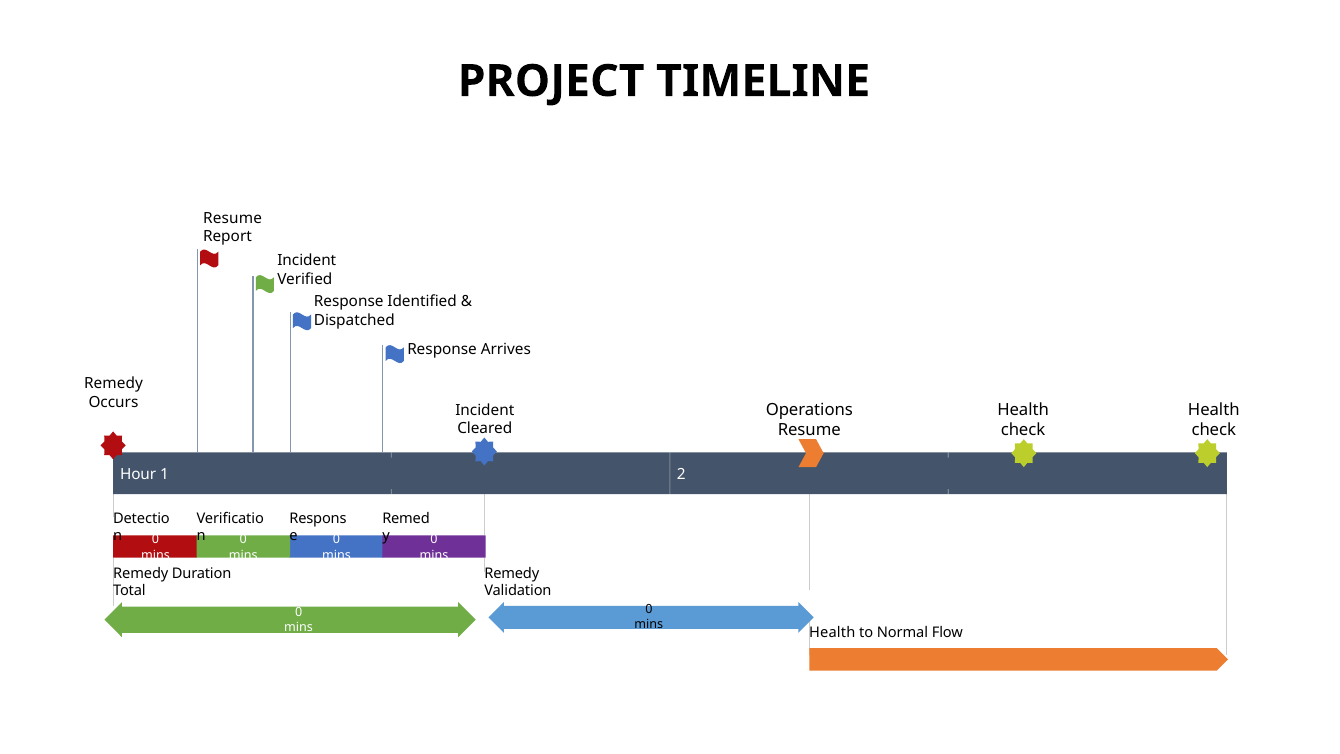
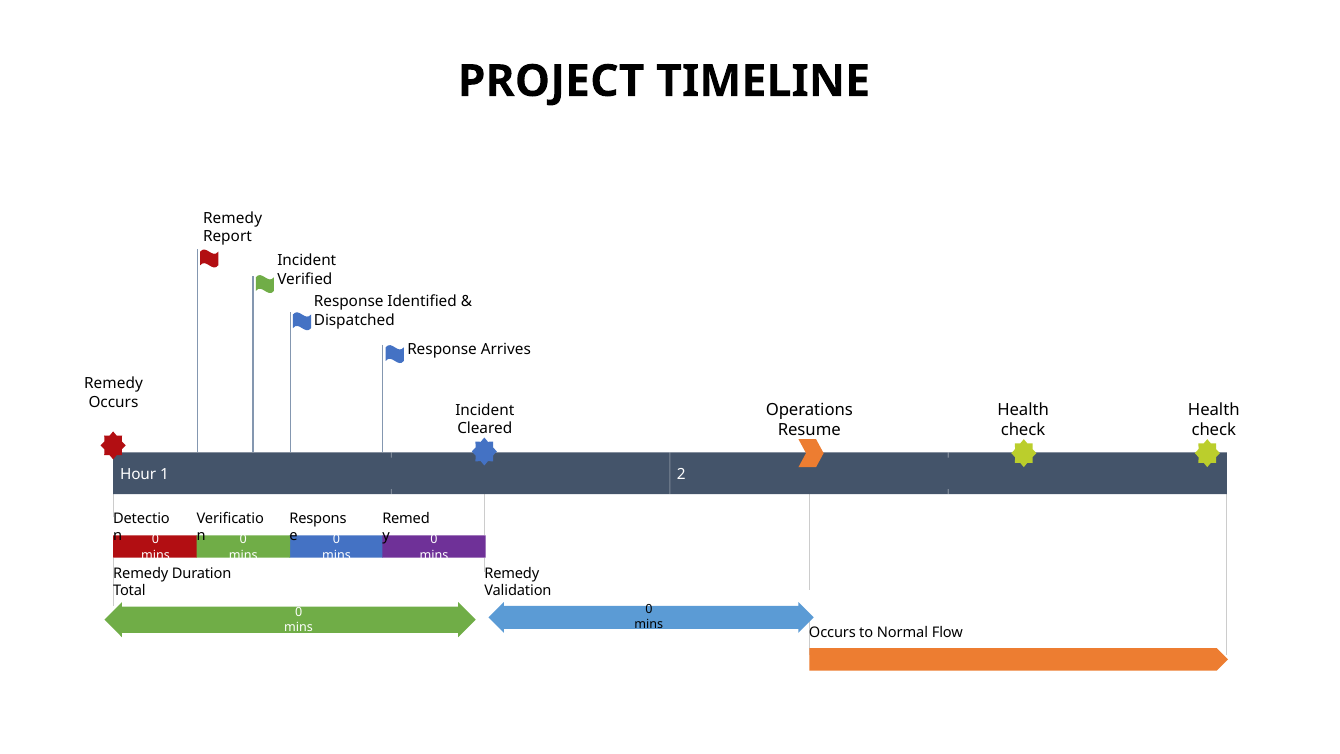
Resume: Resume -> Remedy (233, 218)
Health: Health -> Occurs (832, 633)
